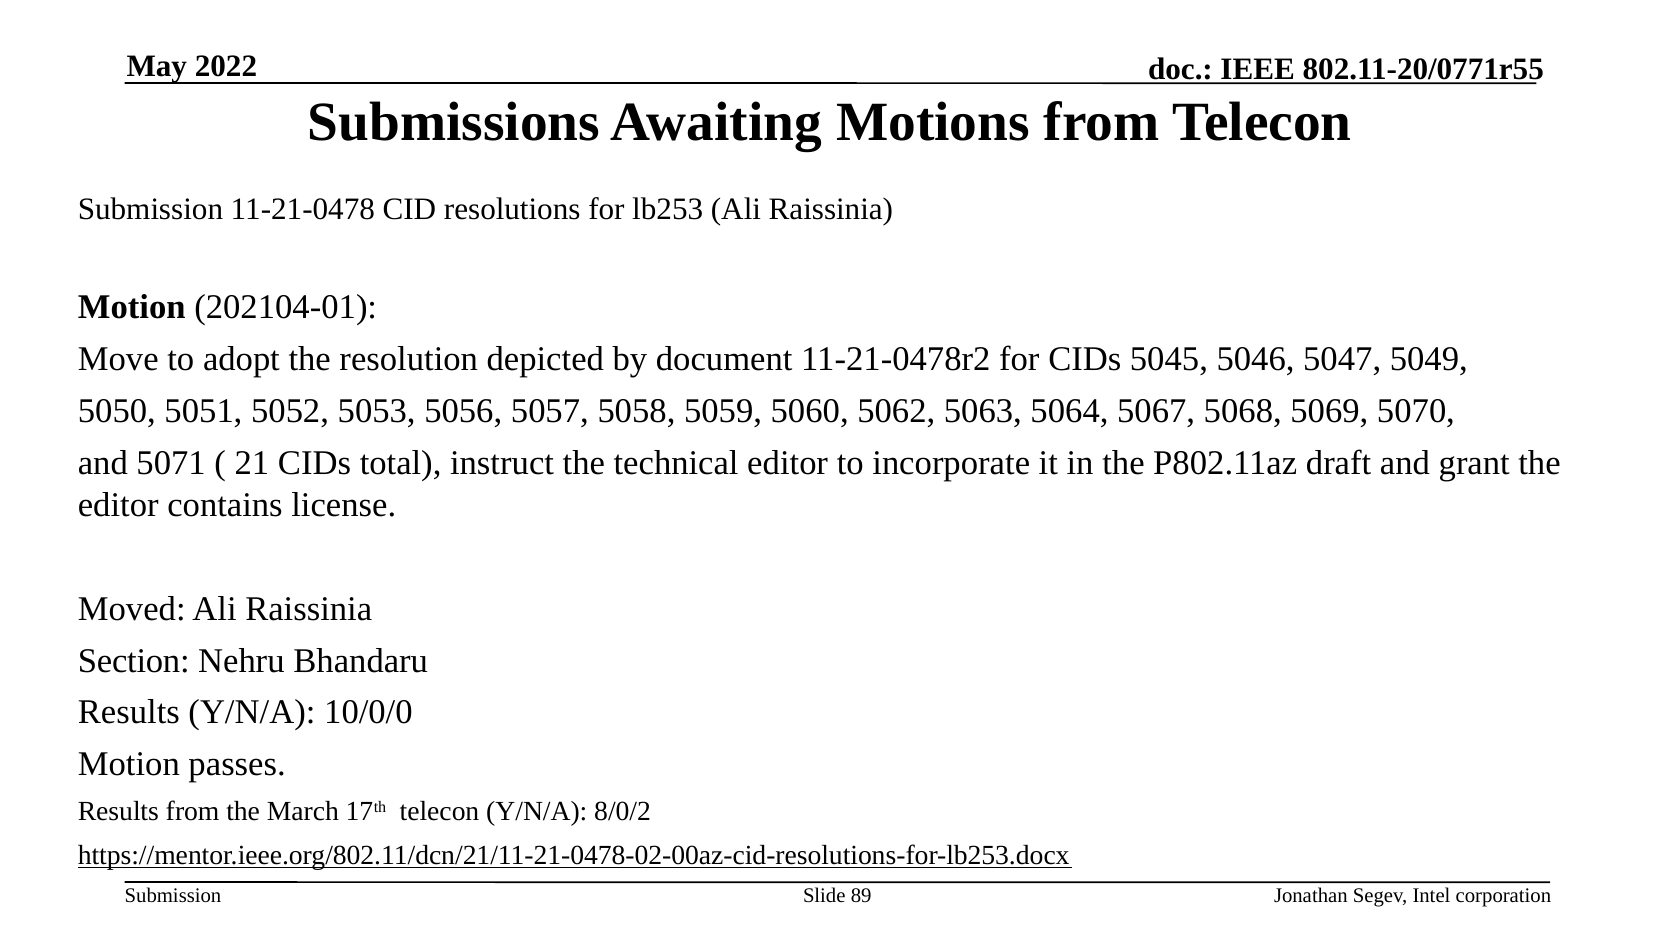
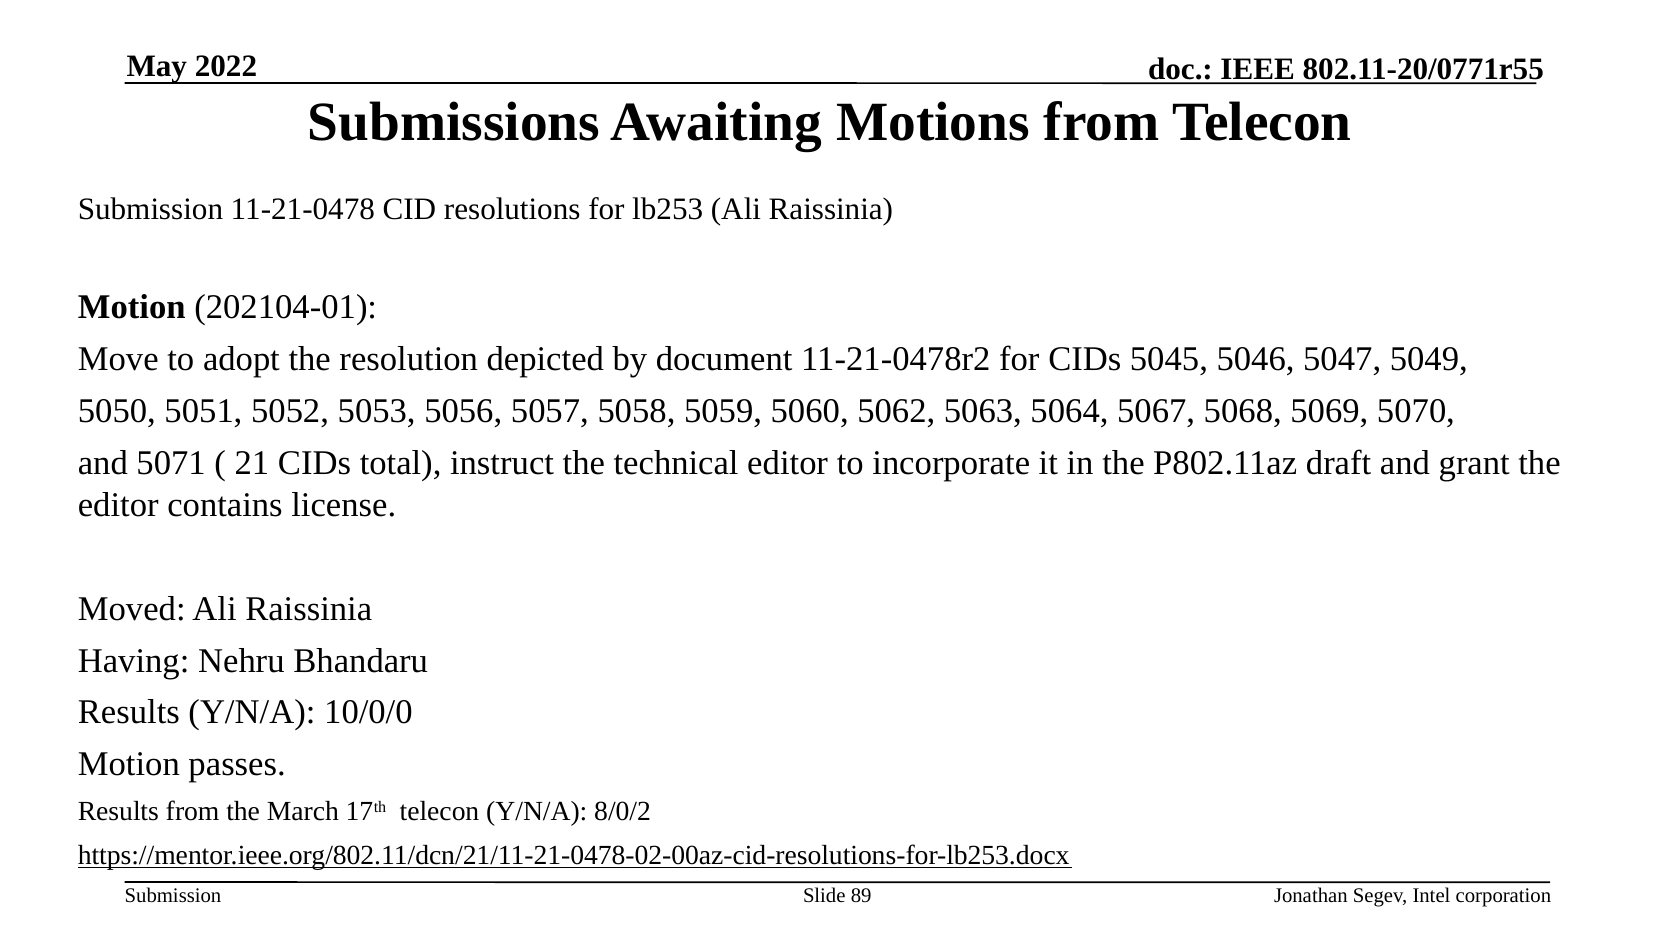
Section: Section -> Having (134, 661)
